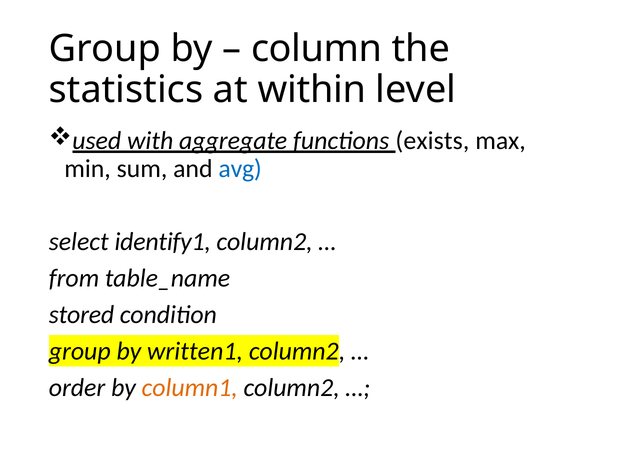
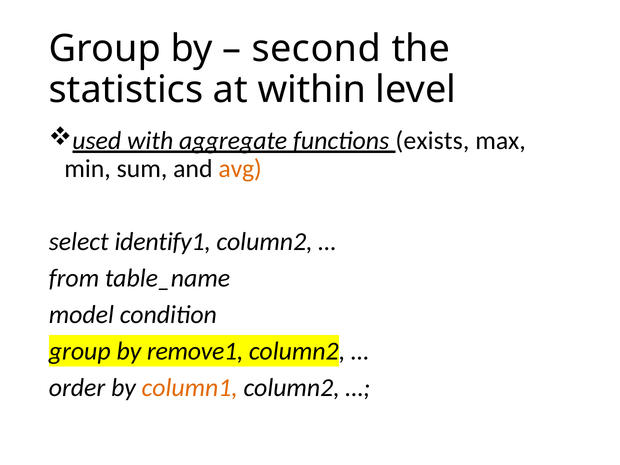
column: column -> second (316, 49)
avg colour: blue -> orange (240, 169)
stored: stored -> model (81, 315)
written1: written1 -> remove1 (195, 351)
